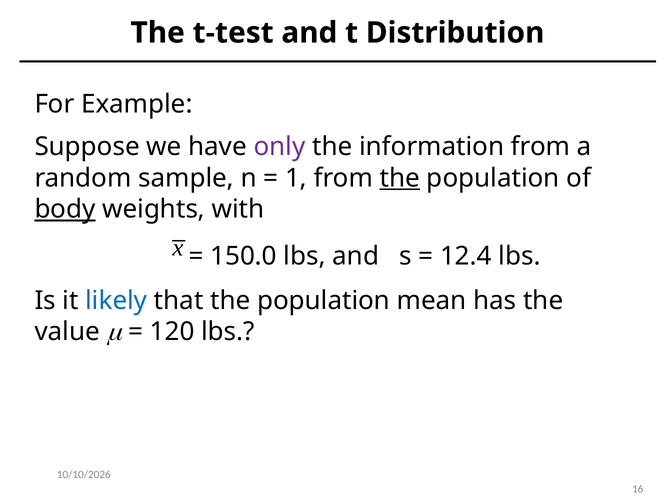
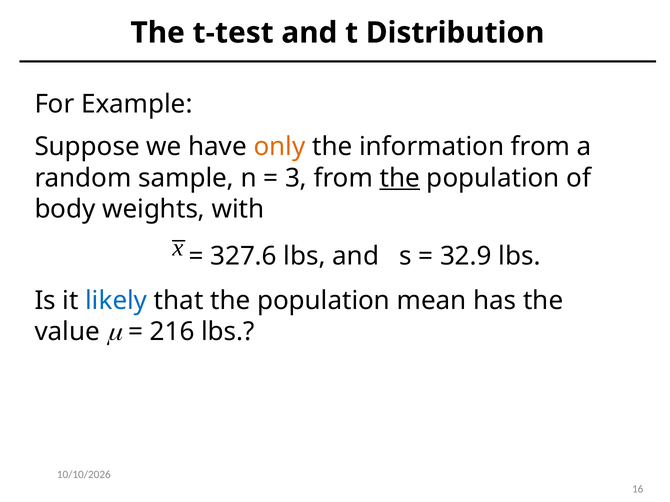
only colour: purple -> orange (280, 147)
1: 1 -> 3 (296, 178)
body underline: present -> none (65, 210)
150.0: 150.0 -> 327.6 (244, 256)
12.4: 12.4 -> 32.9 (466, 256)
120: 120 -> 216 (172, 332)
